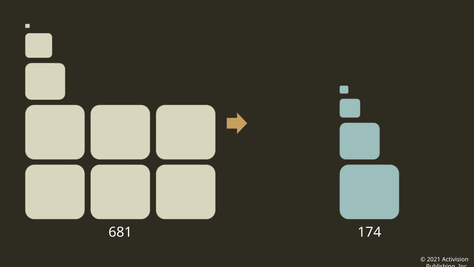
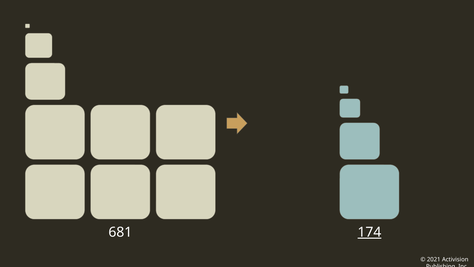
174 underline: none -> present (369, 232)
